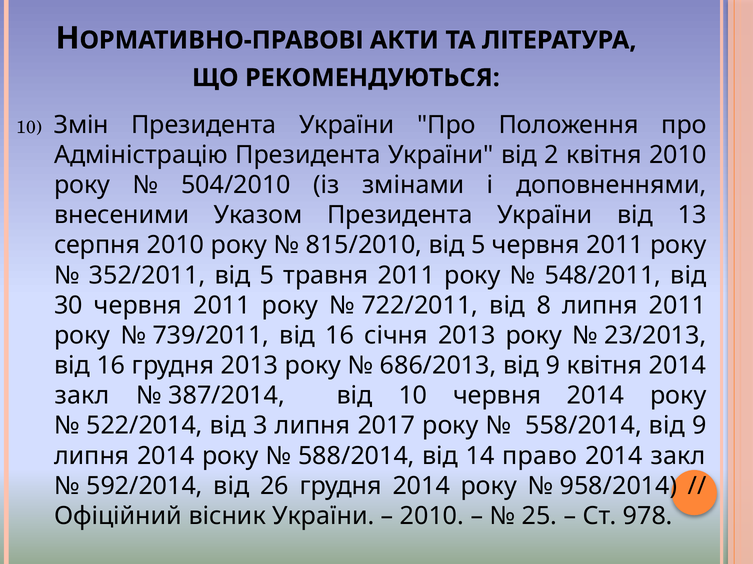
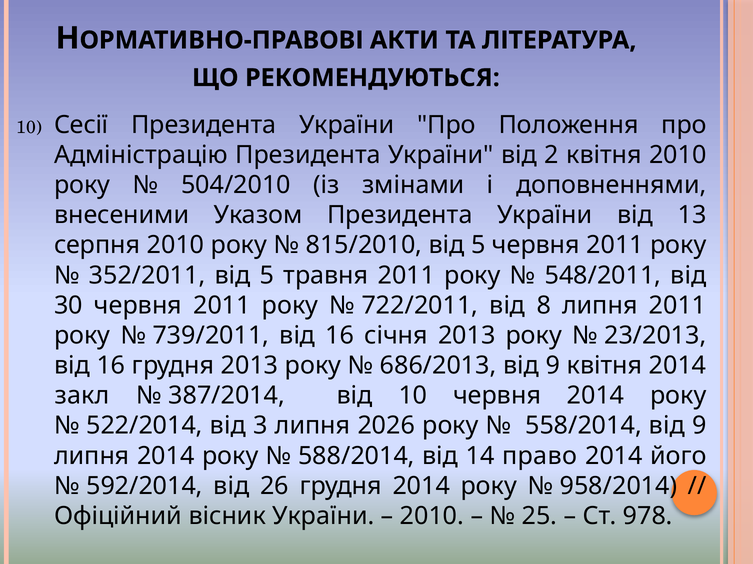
Змін: Змін -> Сесії (81, 125)
2017: 2017 -> 2026 (386, 426)
закл: закл -> його (678, 456)
